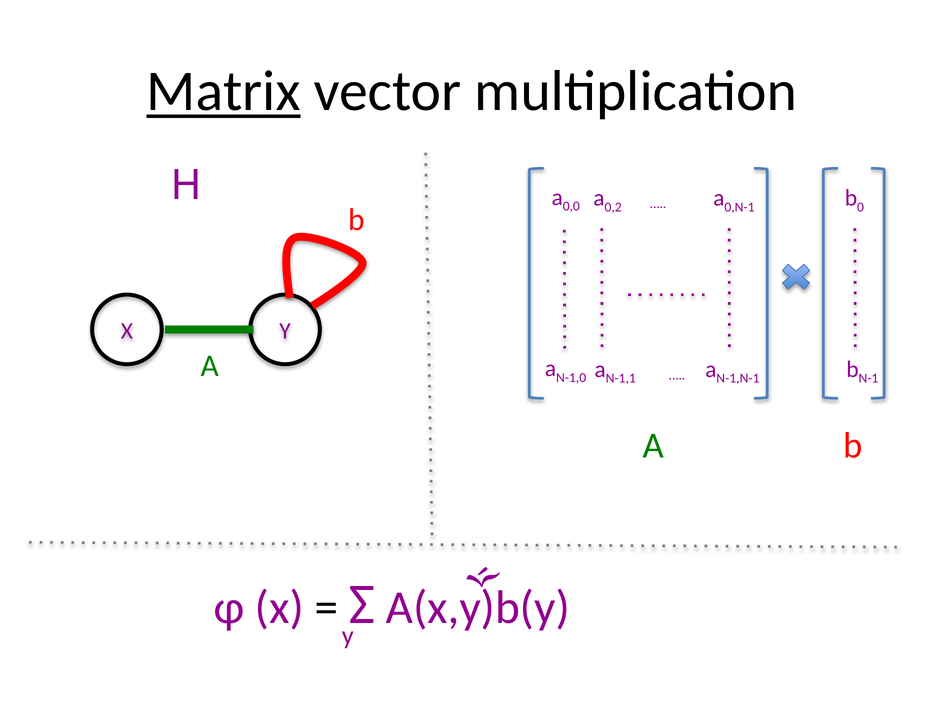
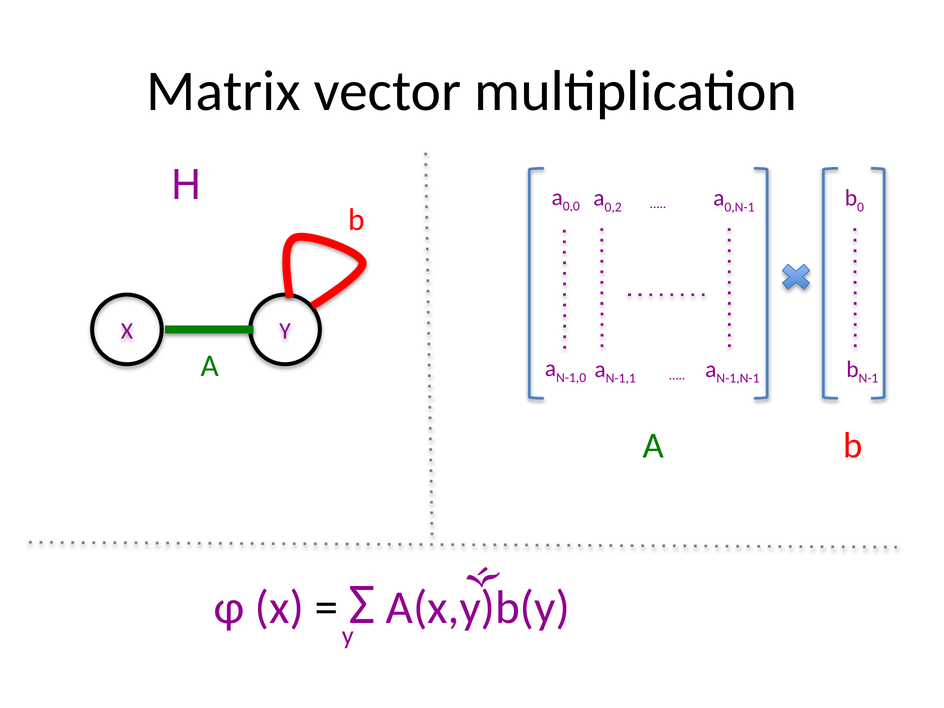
Matrix underline: present -> none (224, 91)
